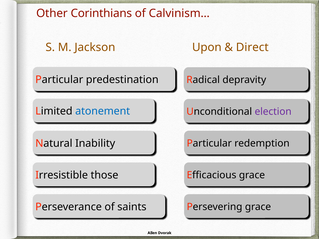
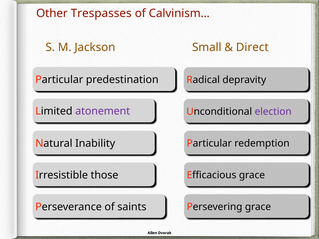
Corinthians: Corinthians -> Trespasses (101, 13)
Upon: Upon -> Small (207, 47)
atonement colour: blue -> purple (103, 111)
